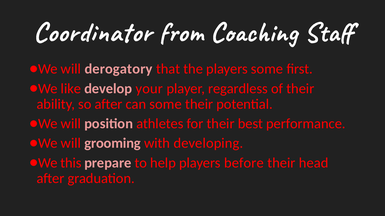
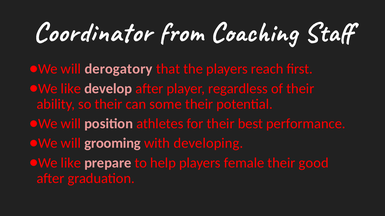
players some: some -> reach (267, 69)
develop your: your -> after (149, 89)
so after: after -> their (109, 104)
this: this -> like (71, 163)
before: before -> female (244, 163)
head: head -> good (314, 163)
